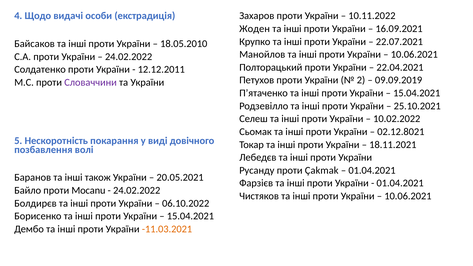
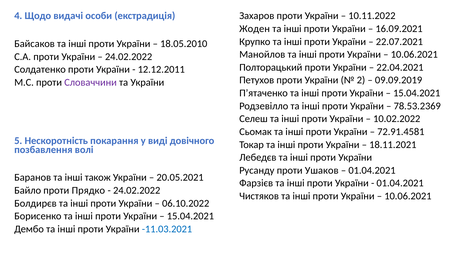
25.10.2021: 25.10.2021 -> 78.53.2369 (417, 106)
02.12.8021: 02.12.8021 -> 72.91.4581 (401, 132)
Çakmak: Çakmak -> Ушаков (322, 170)
Mocanu: Mocanu -> Прядко (88, 190)
-11.03.2021 colour: orange -> blue (167, 229)
